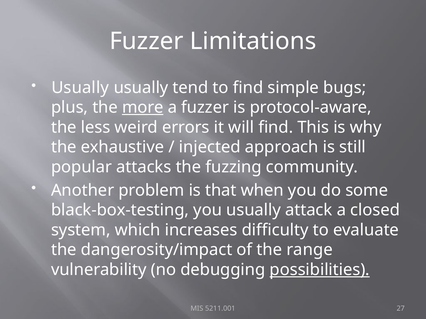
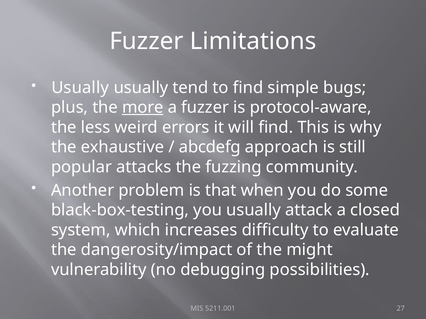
injected: injected -> abcdefg (210, 147)
range: range -> might (310, 250)
possibilities underline: present -> none (320, 270)
